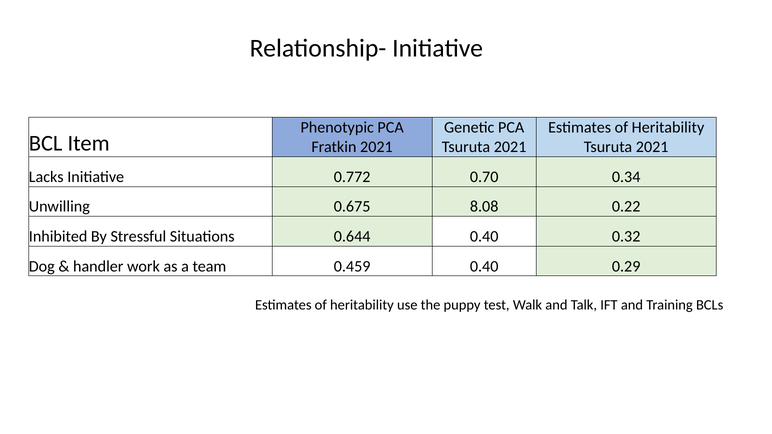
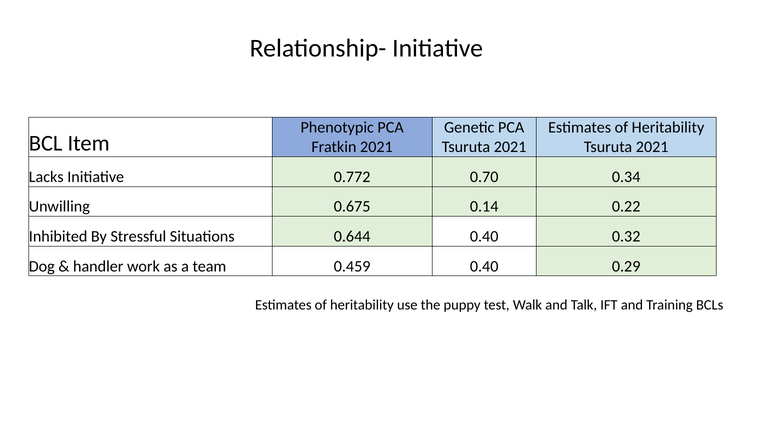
8.08: 8.08 -> 0.14 (484, 207)
